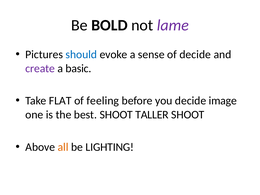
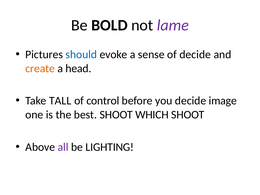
create colour: purple -> orange (40, 68)
basic: basic -> head (78, 68)
FLAT: FLAT -> TALL (60, 101)
feeling: feeling -> control (103, 101)
TALLER: TALLER -> WHICH (152, 115)
all colour: orange -> purple (63, 147)
